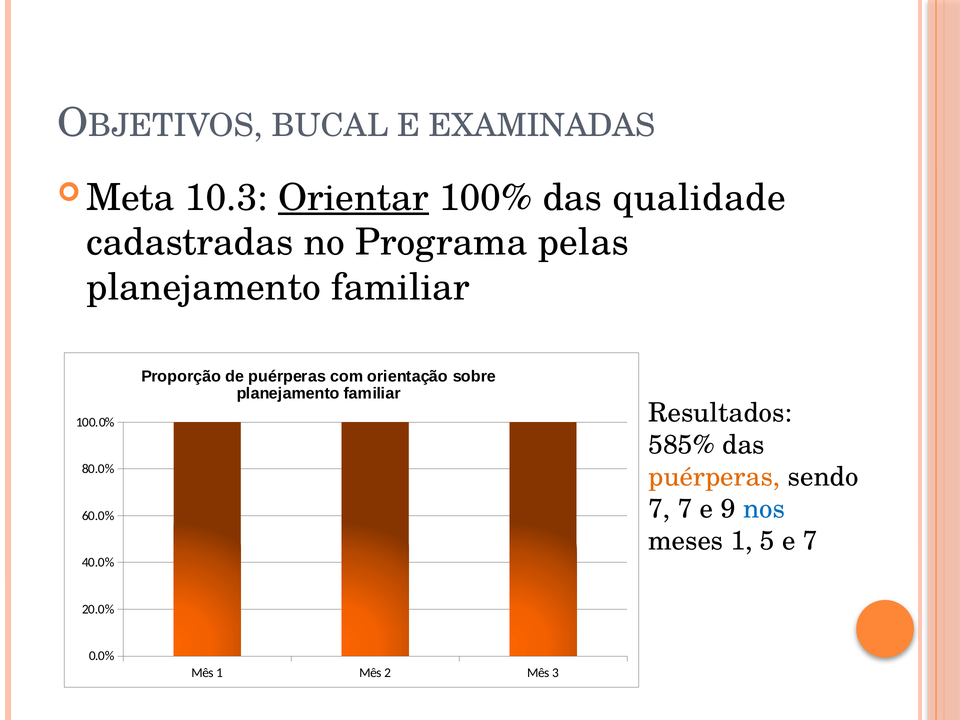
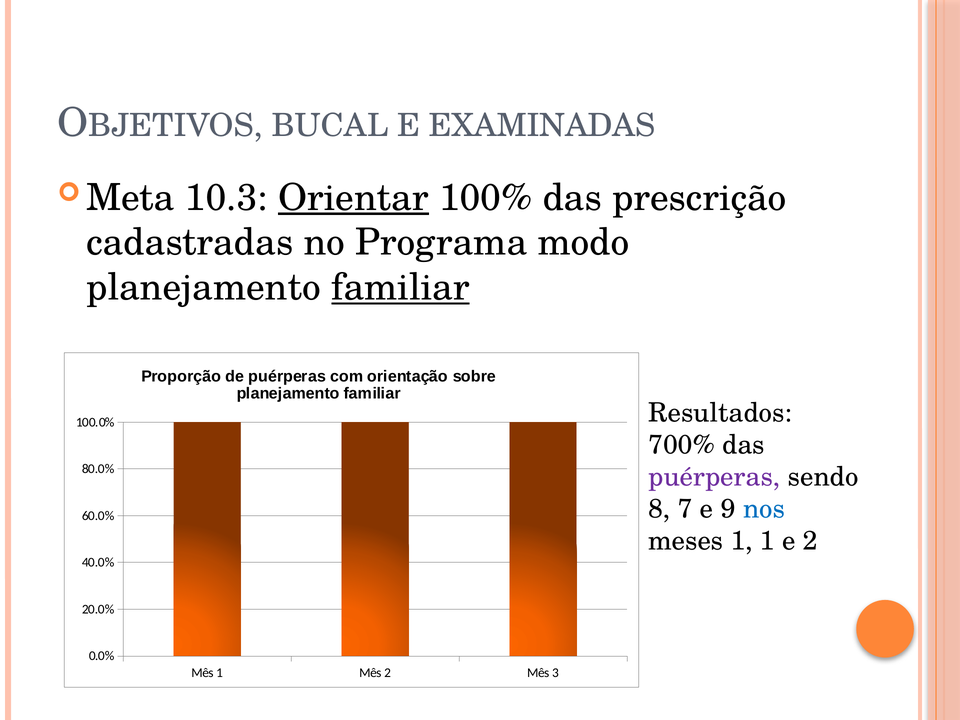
qualidade: qualidade -> prescrição (699, 198)
pelas: pelas -> modo (584, 243)
familiar underline: none -> present (400, 287)
585%: 585% -> 700% (682, 445)
puérperas colour: orange -> purple (714, 477)
7: 7 -> 8 (659, 509)
1 5: 5 -> 1 (767, 541)
e 7: 7 -> 2 (810, 541)
